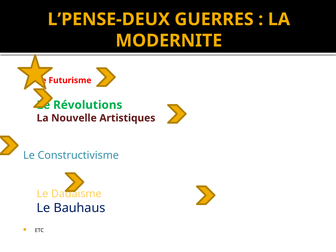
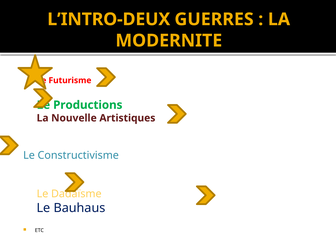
L’PENSE-DEUX: L’PENSE-DEUX -> L’INTRO-DEUX (109, 19)
Révolutions: Révolutions -> Productions (88, 105)
